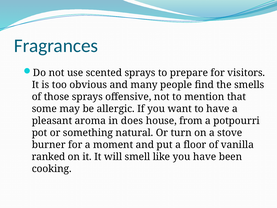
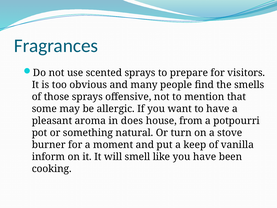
floor: floor -> keep (195, 145)
ranked: ranked -> inform (48, 157)
